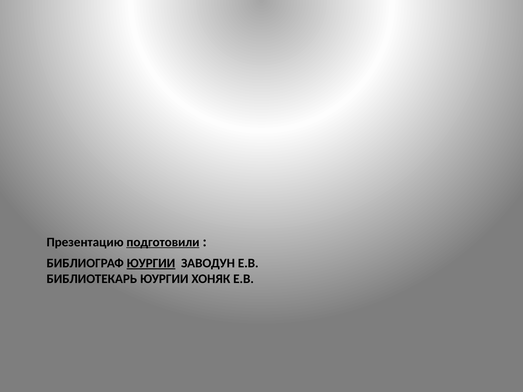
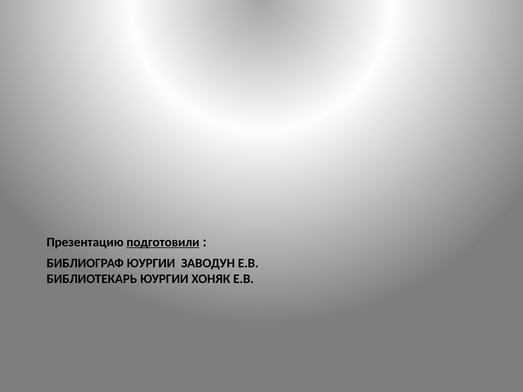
ЮУРГИИ underline: present -> none (151, 263)
